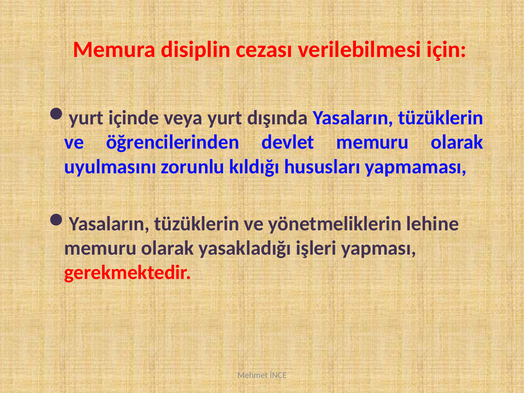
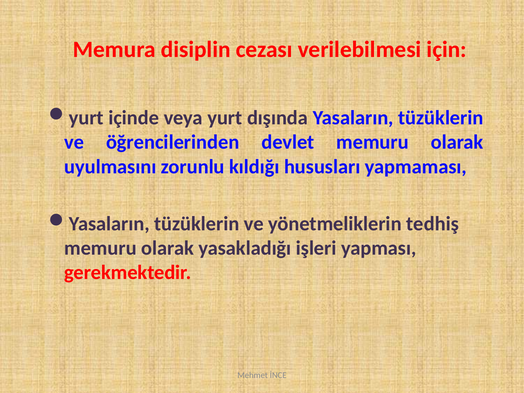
lehine: lehine -> tedhiş (433, 224)
